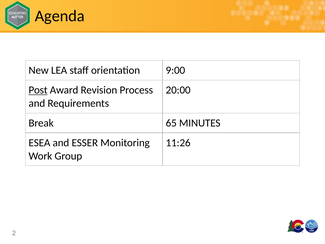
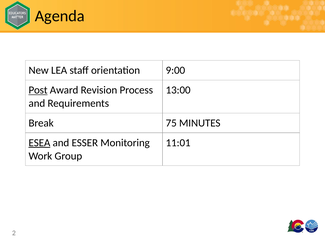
20:00: 20:00 -> 13:00 (178, 90)
65: 65 -> 75 (171, 123)
ESEA underline: none -> present (39, 143)
11:26: 11:26 -> 11:01 (178, 143)
